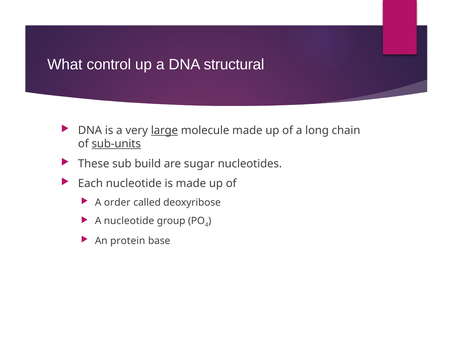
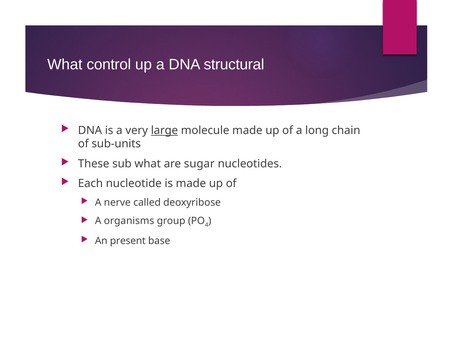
sub-units underline: present -> none (116, 144)
sub build: build -> what (148, 164)
order: order -> nerve (117, 203)
A nucleotide: nucleotide -> organisms (129, 221)
protein: protein -> present (128, 241)
